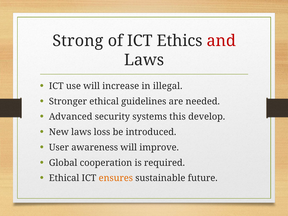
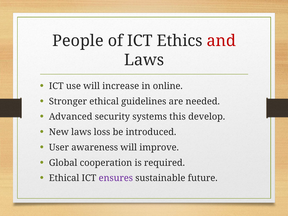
Strong: Strong -> People (78, 41)
illegal: illegal -> online (168, 86)
ensures colour: orange -> purple (116, 178)
